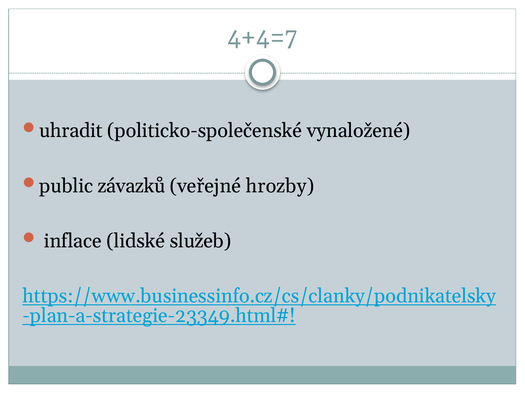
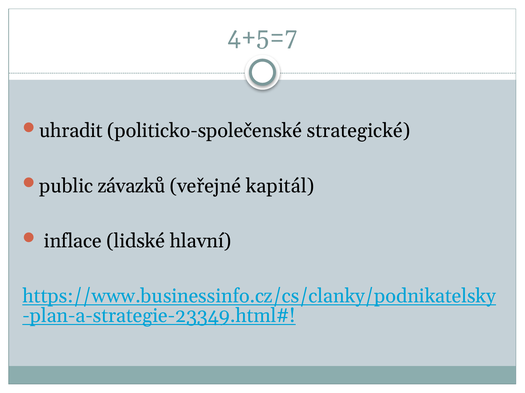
4+4=7: 4+4=7 -> 4+5=7 (262, 37)
vynaložené: vynaložené -> strategické (358, 131)
hrozby: hrozby -> kapitál (280, 186)
služeb: služeb -> hlavní (200, 241)
